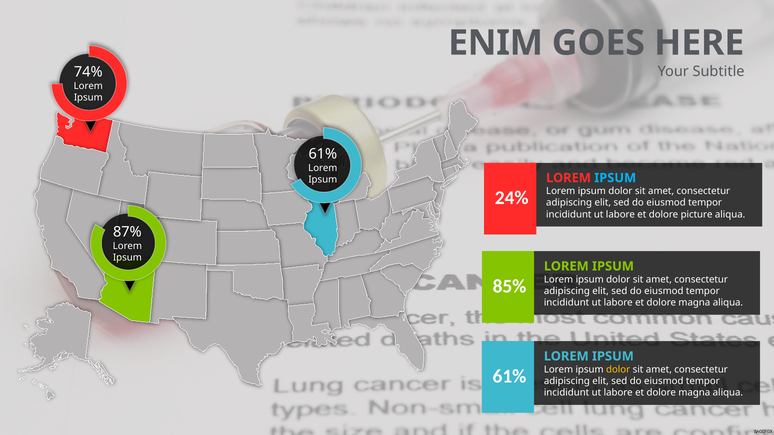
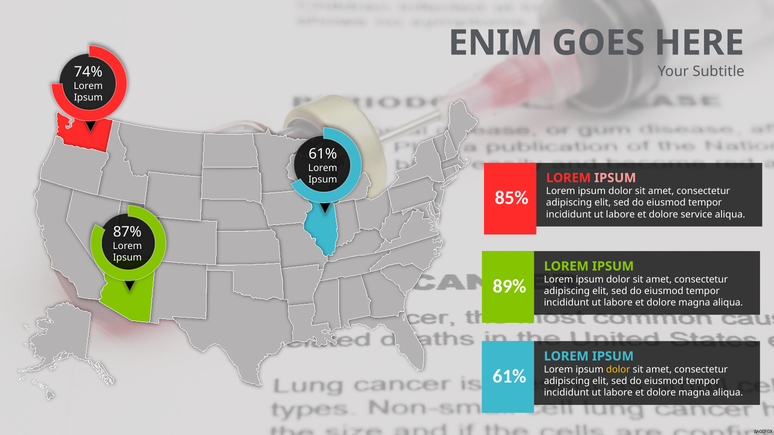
IPSUM colour: light blue -> pink (615, 178)
24%: 24% -> 85% (512, 198)
picture: picture -> service (697, 215)
85%: 85% -> 89% (509, 287)
